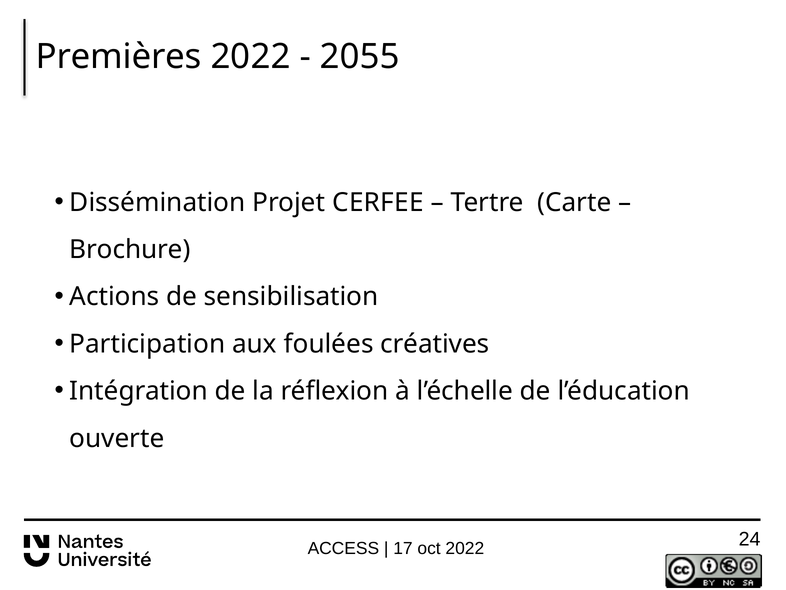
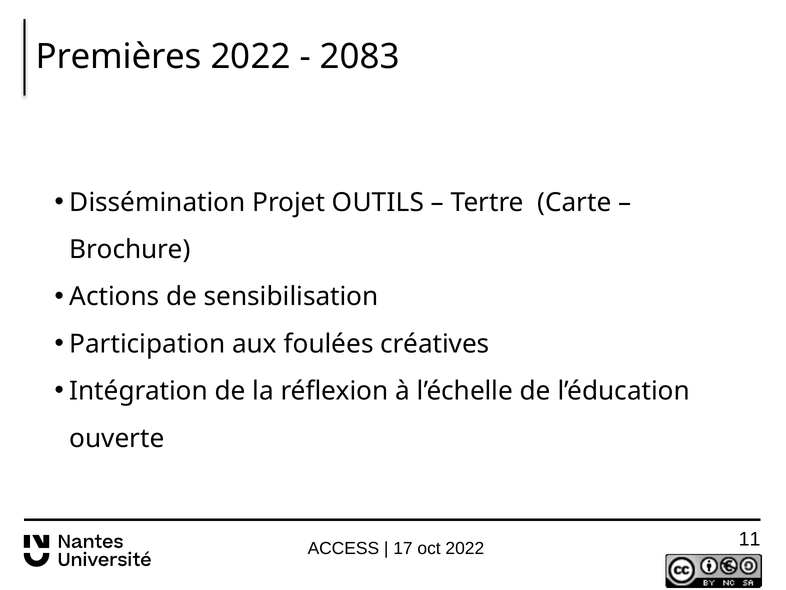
2055: 2055 -> 2083 (360, 57)
CERFEE: CERFEE -> OUTILS (378, 202)
24: 24 -> 11 (750, 539)
